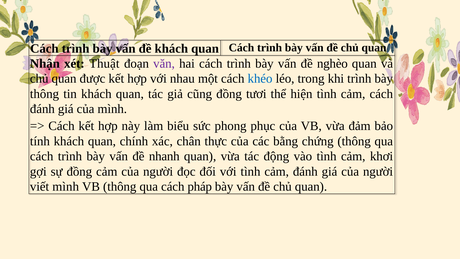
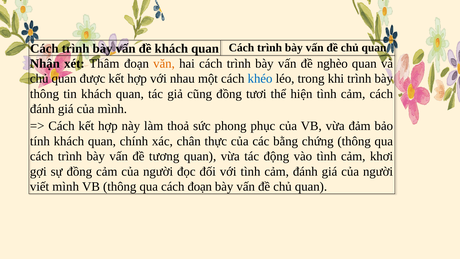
Thuật: Thuật -> Thâm (104, 64)
văn colour: purple -> orange (164, 64)
biểu: biểu -> thoả (178, 126)
nhanh: nhanh -> tương (164, 156)
cách pháp: pháp -> đoạn (200, 187)
